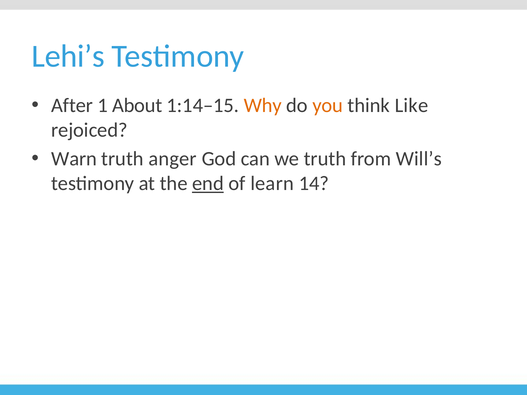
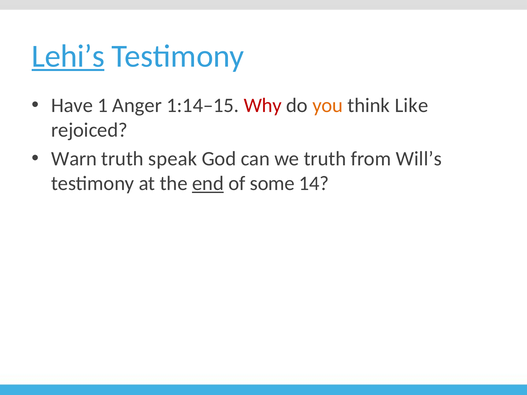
Lehi’s underline: none -> present (68, 56)
After: After -> Have (72, 106)
About: About -> Anger (137, 106)
Why colour: orange -> red (263, 106)
anger: anger -> speak (173, 159)
learn: learn -> some (272, 184)
